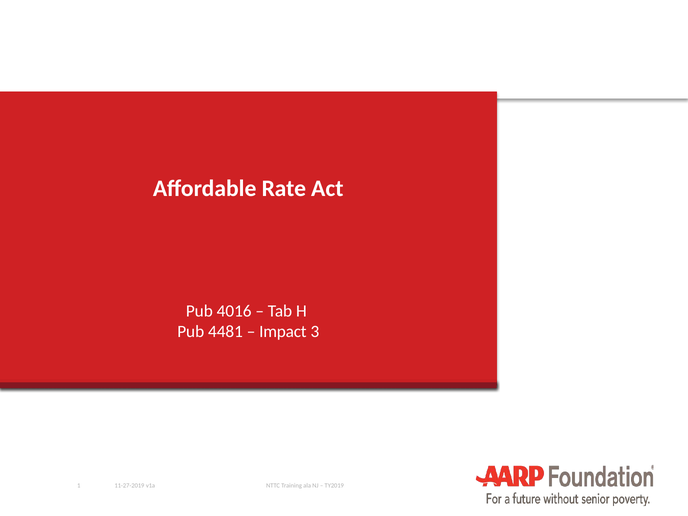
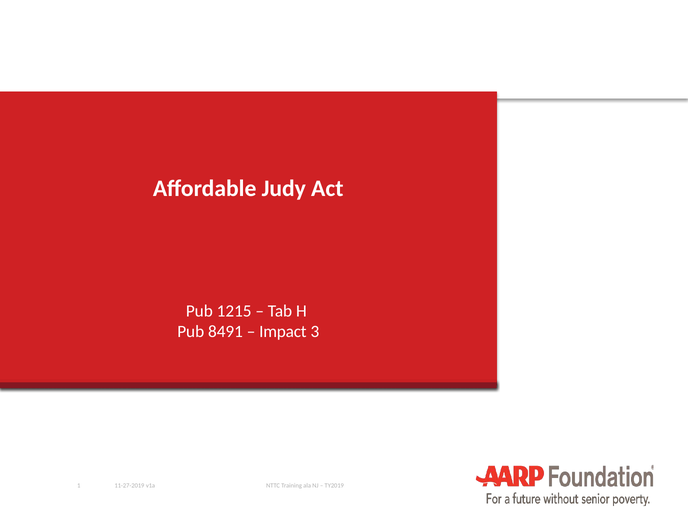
Rate: Rate -> Judy (284, 189)
4016: 4016 -> 1215 (234, 311)
4481: 4481 -> 8491 (225, 332)
